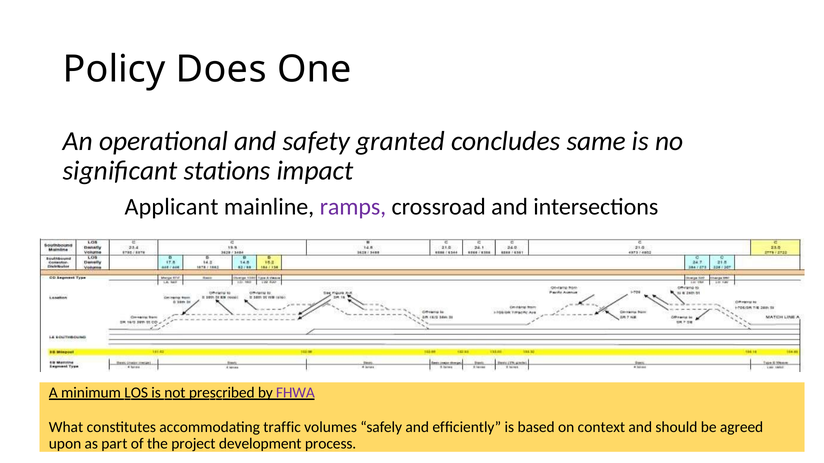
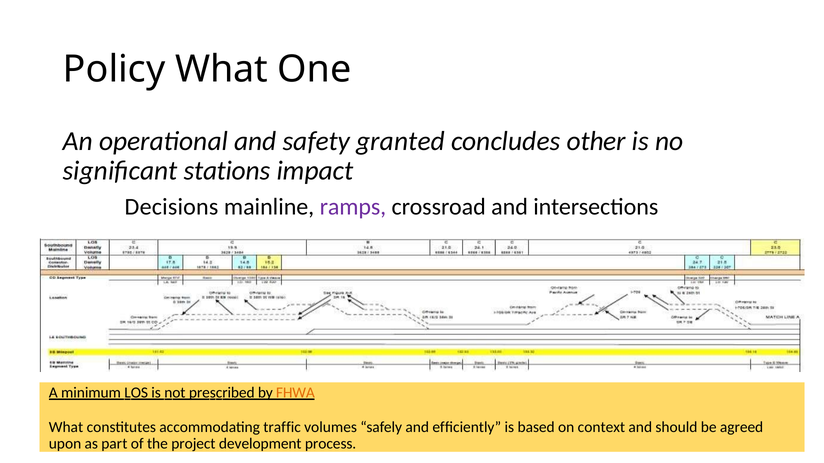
Policy Does: Does -> What (221, 69)
same: same -> other (596, 141)
Applicant: Applicant -> Decisions (171, 207)
FHWA colour: purple -> orange (295, 393)
